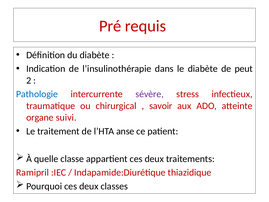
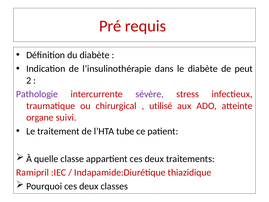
Pathologie colour: blue -> purple (37, 94)
savoir: savoir -> utilisé (161, 106)
anse: anse -> tube (125, 131)
